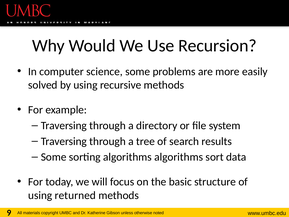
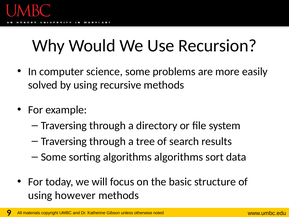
returned: returned -> however (75, 195)
